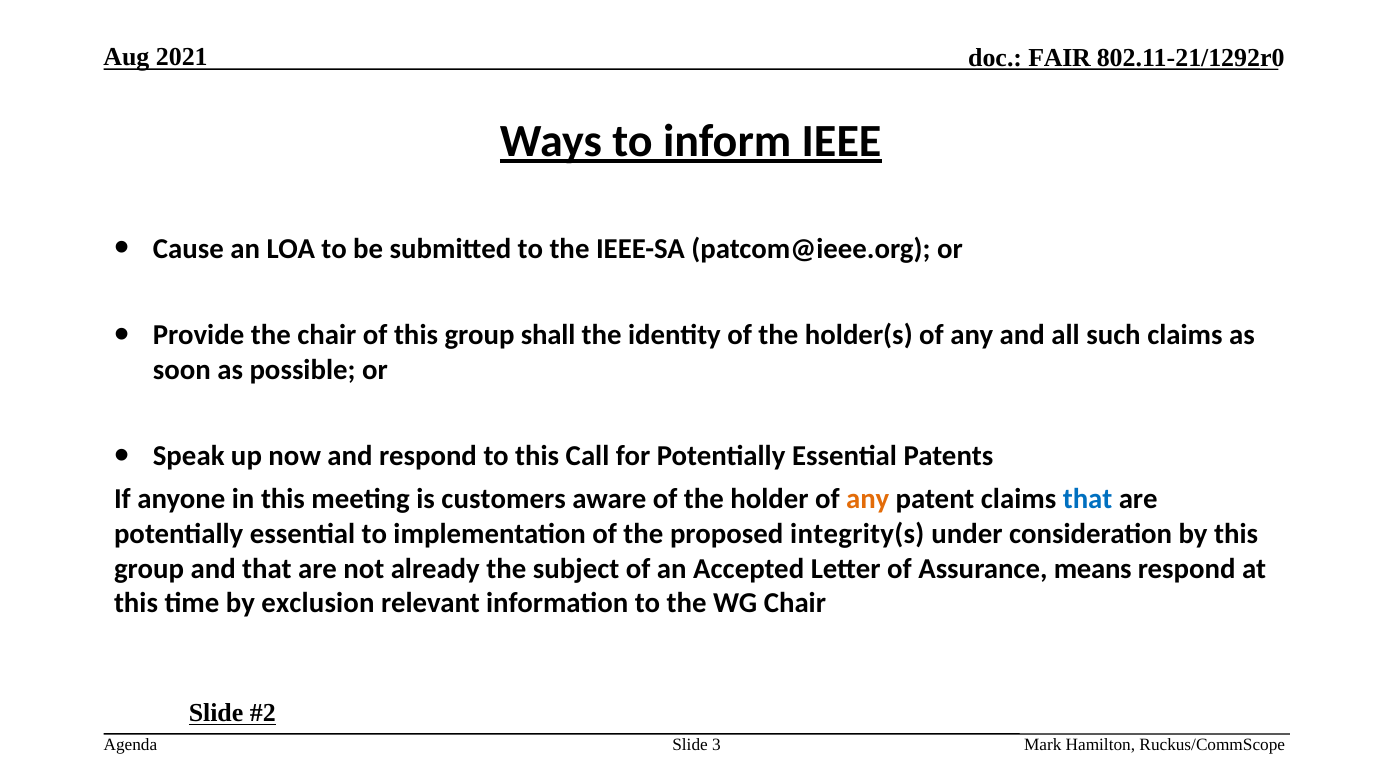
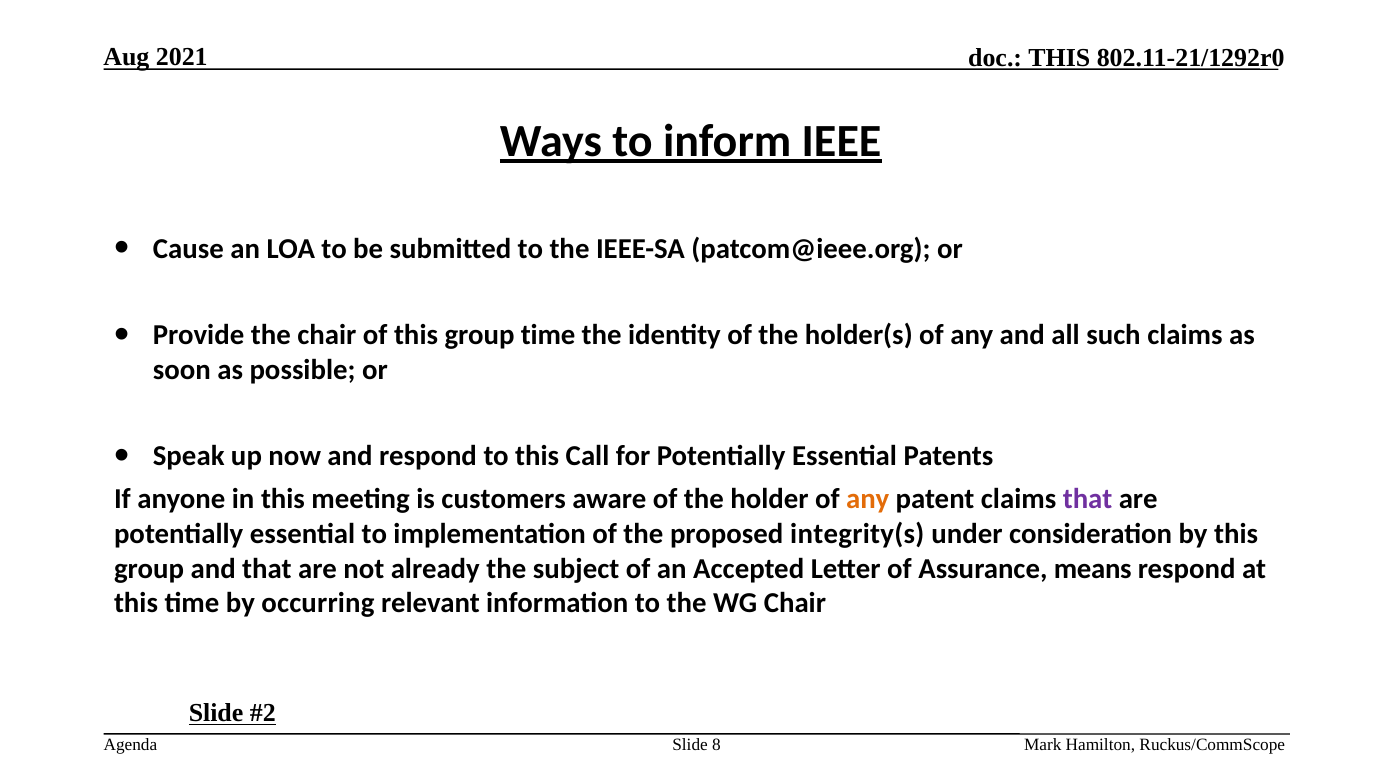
FAIR: FAIR -> THIS (1059, 58)
group shall: shall -> time (548, 336)
that colour: blue -> purple (1088, 500)
exclusion: exclusion -> occurring (318, 603)
3: 3 -> 8 (717, 746)
